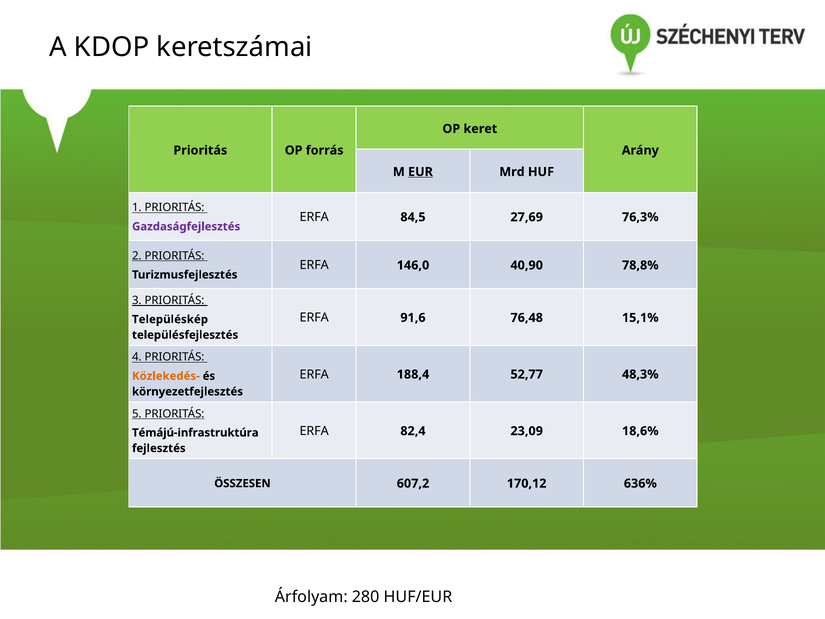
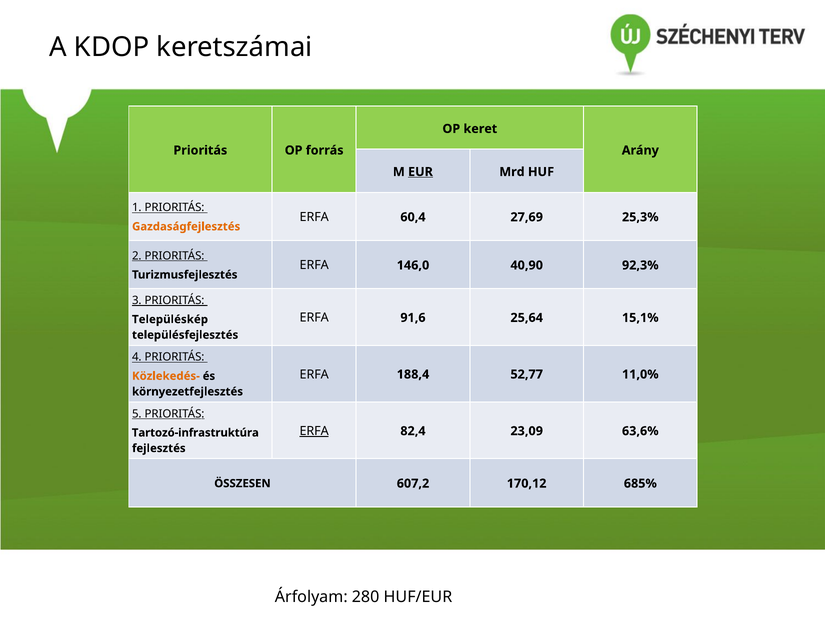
84,5: 84,5 -> 60,4 (413, 217)
76,3%: 76,3% -> 25,3% (640, 217)
Gazdaságfejlesztés colour: purple -> orange (186, 226)
78,8%: 78,8% -> 92,3% (640, 265)
76,48: 76,48 -> 25,64 (527, 318)
48,3%: 48,3% -> 11,0% (640, 374)
ERFA underline: none -> present (314, 431)
18,6%: 18,6% -> 63,6% (640, 431)
Témájú-infrastruktúra: Témájú-infrastruktúra -> Tartozó-infrastruktúra (195, 433)
636%: 636% -> 685% (640, 483)
